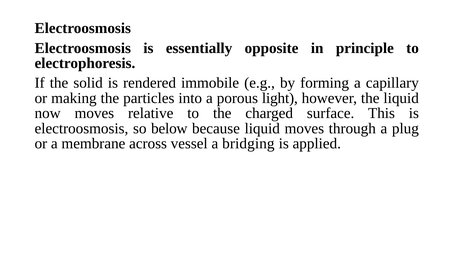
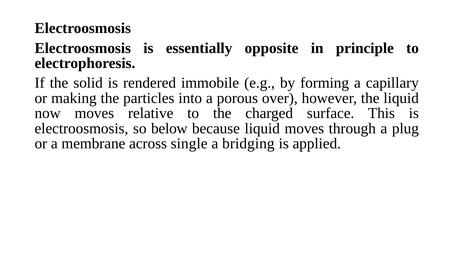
light: light -> over (280, 98)
vessel: vessel -> single (189, 144)
